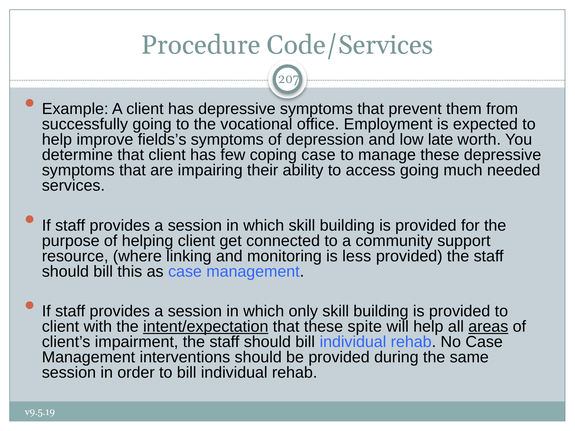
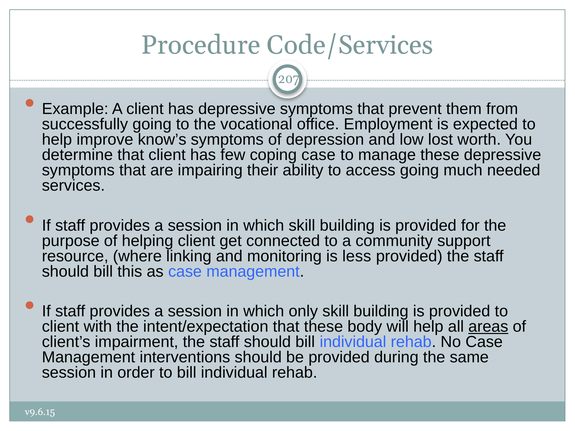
fields’s: fields’s -> know’s (162, 140)
late: late -> lost (441, 140)
intent/expectation underline: present -> none (206, 327)
spite: spite -> body (365, 327)
v9.5.19: v9.5.19 -> v9.6.15 (40, 412)
